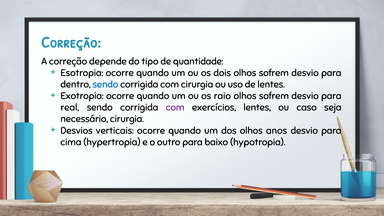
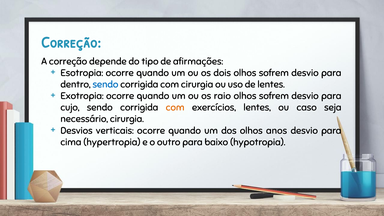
quantidade: quantidade -> afirmações (198, 61)
real: real -> cujo (70, 108)
com colour: purple -> orange (175, 108)
